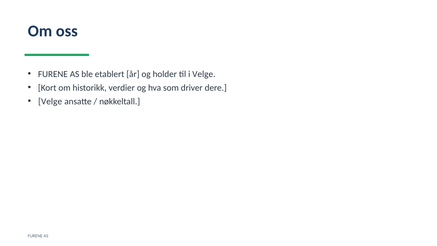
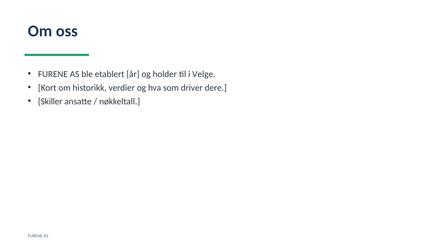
Velge: Velge -> Skiller (50, 101)
